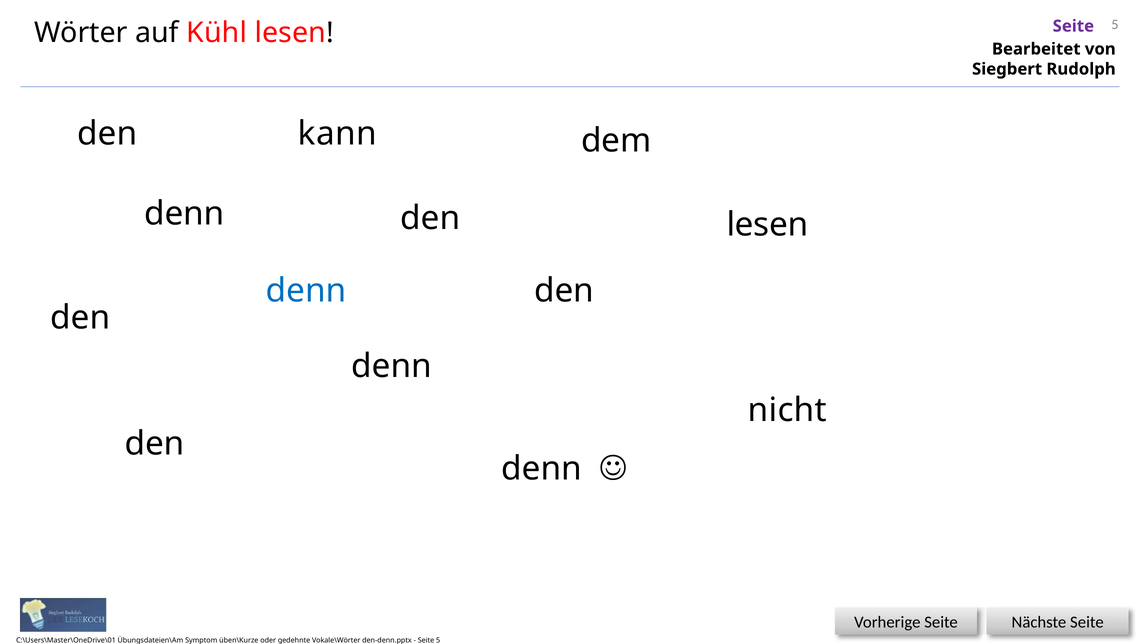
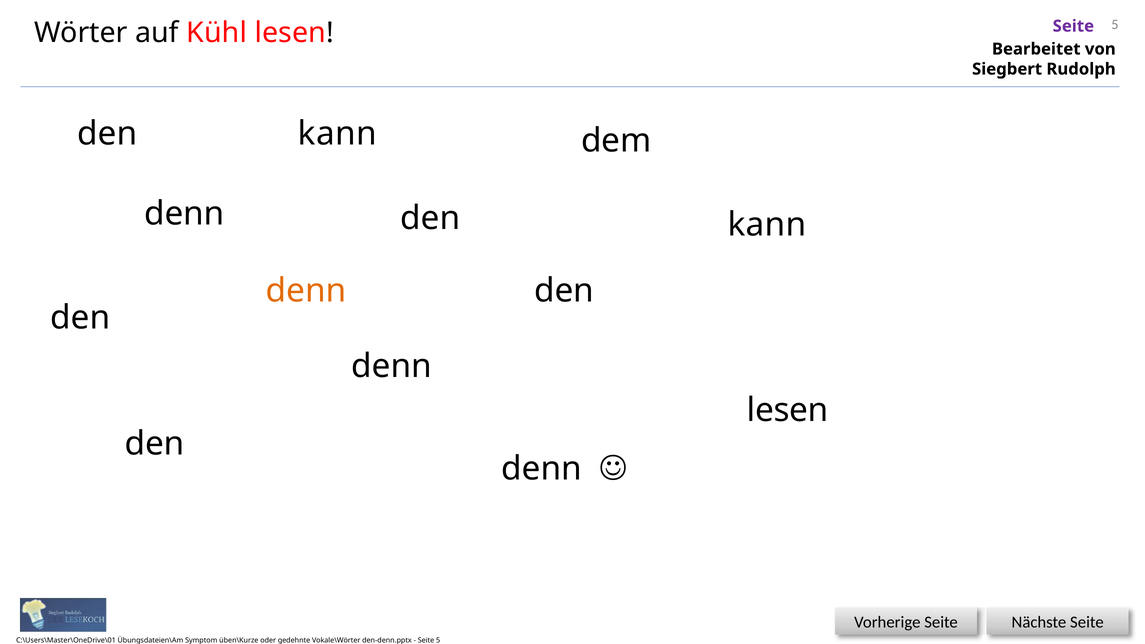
lesen: lesen -> kann (767, 225)
denn colour: blue -> orange (306, 291)
nicht: nicht -> lesen (788, 410)
